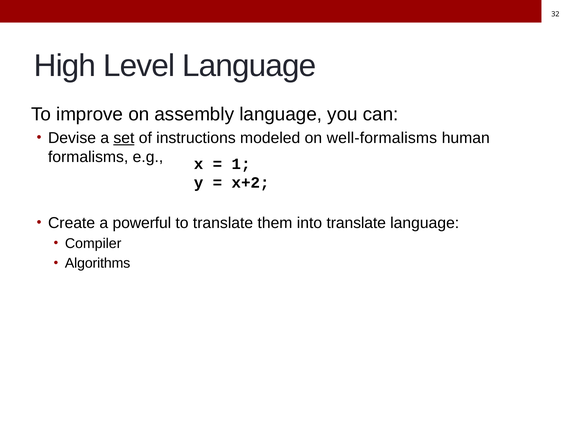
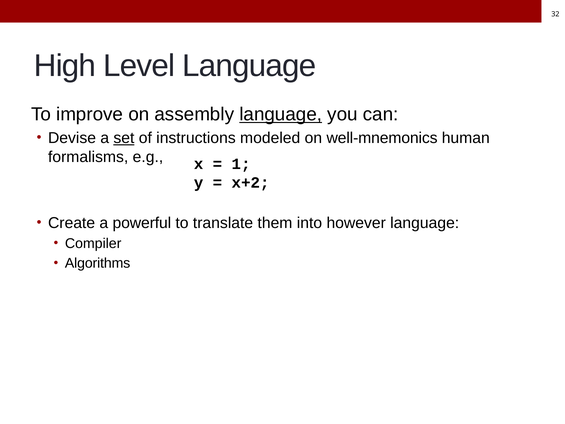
language underline: none -> present (281, 114)
well-formalisms: well-formalisms -> well-mnemonics (382, 138)
into translate: translate -> however (356, 223)
